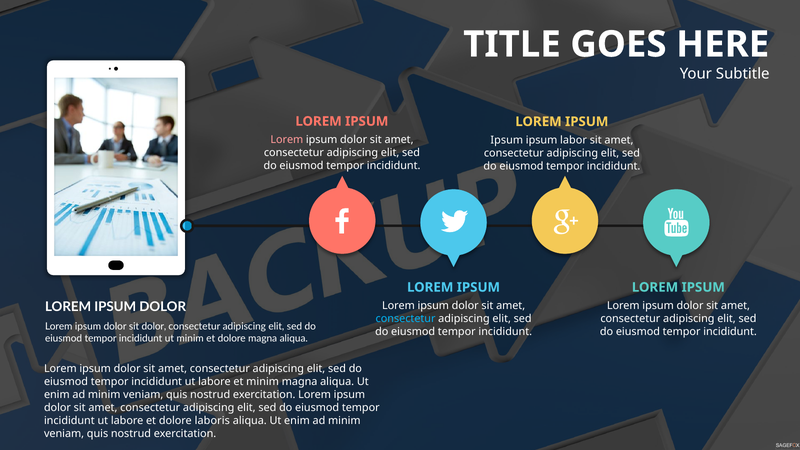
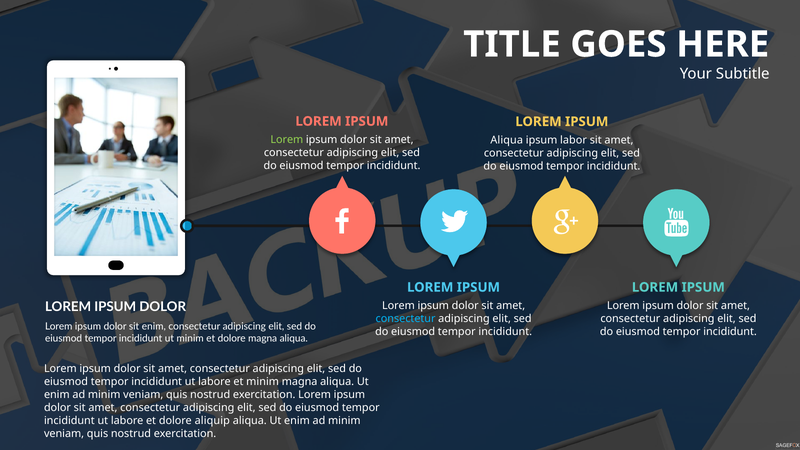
Lorem colour: pink -> light green (287, 140)
Ipsum: Ipsum -> Aliqua (507, 140)
sit dolor: dolor -> enim (154, 327)
laboris: laboris -> aliquip (212, 421)
